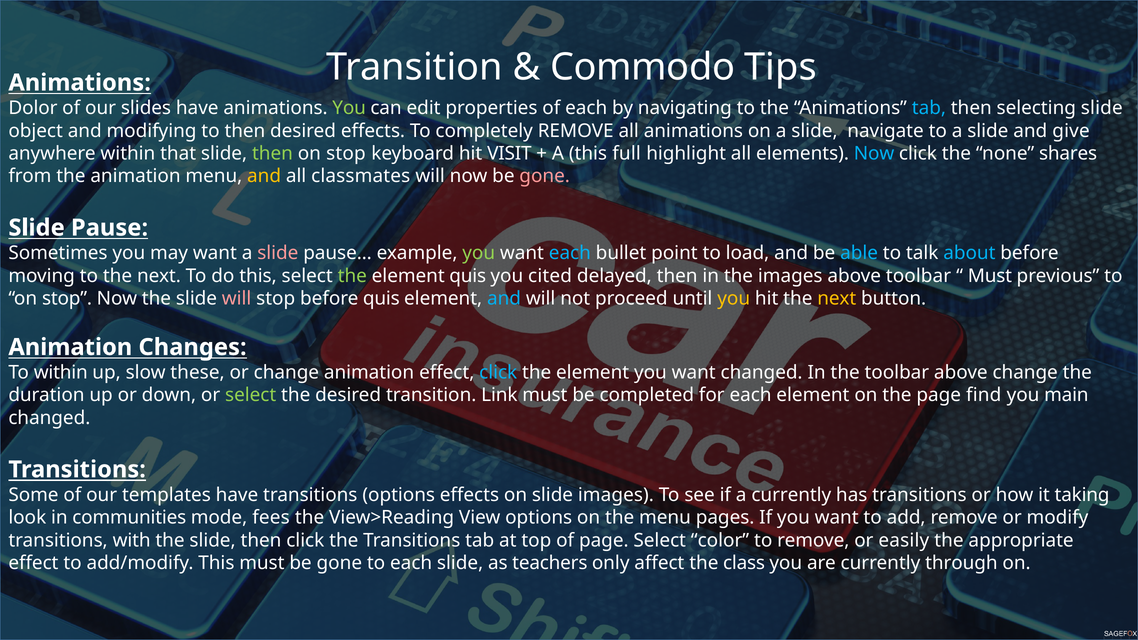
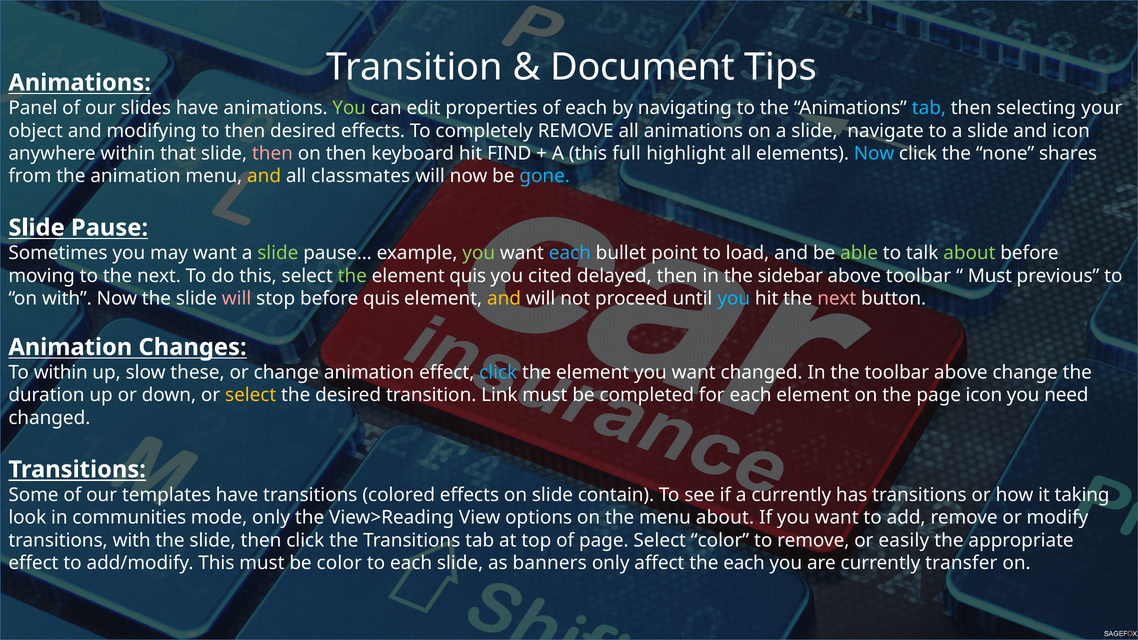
Commodo: Commodo -> Document (643, 67)
Dolor: Dolor -> Panel (33, 108)
selecting slide: slide -> your (1102, 108)
and give: give -> icon (1071, 131)
then colour: light green -> pink (272, 154)
stop: stop -> then (346, 154)
VISIT: VISIT -> FIND (509, 154)
gone colour: pink -> light blue (545, 176)
slide colour: pink -> light green (278, 253)
able colour: light blue -> light green (859, 253)
about colour: light blue -> light green (969, 253)
the images: images -> sidebar (790, 276)
stop: stop -> with (67, 299)
and colour: light blue -> yellow (504, 299)
you colour: yellow -> light blue (734, 299)
next colour: yellow -> pink (837, 299)
select colour: light green -> yellow (251, 395)
page find: find -> icon (984, 395)
main: main -> need (1066, 395)
transitions options: options -> colored (399, 495)
slide images: images -> contain (616, 495)
mode fees: fees -> only (271, 518)
menu pages: pages -> about (725, 518)
must be gone: gone -> color (339, 563)
teachers: teachers -> banners (550, 563)
the class: class -> each (744, 563)
through: through -> transfer (961, 563)
